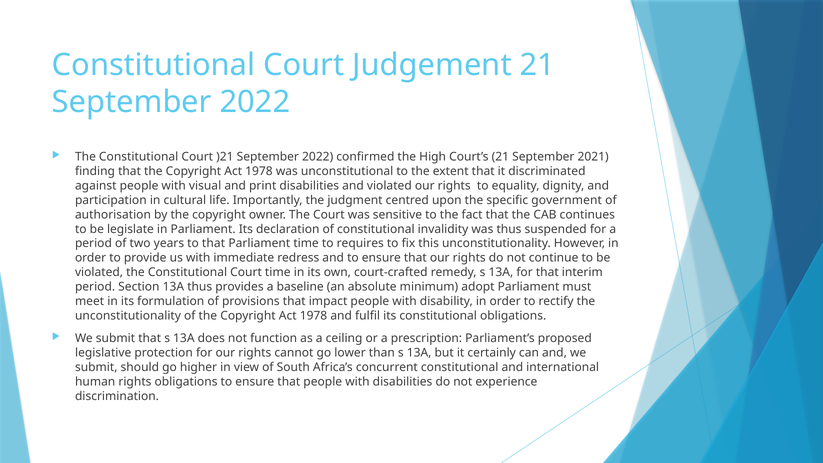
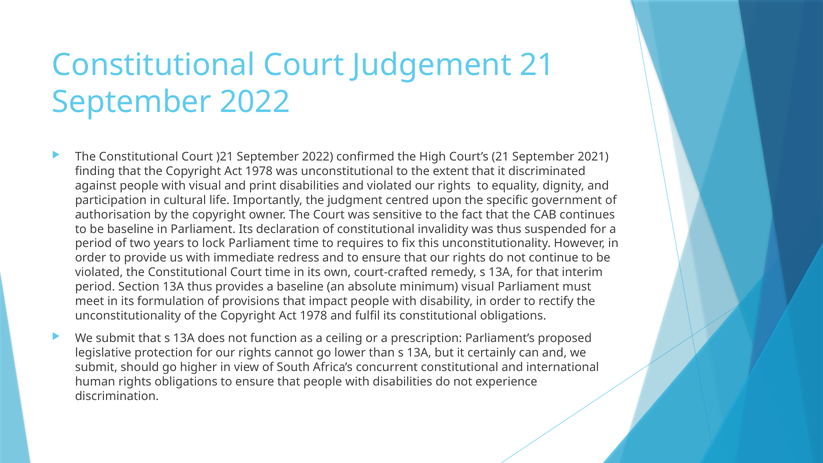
be legislate: legislate -> baseline (130, 229)
to that: that -> lock (214, 243)
minimum adopt: adopt -> visual (478, 287)
